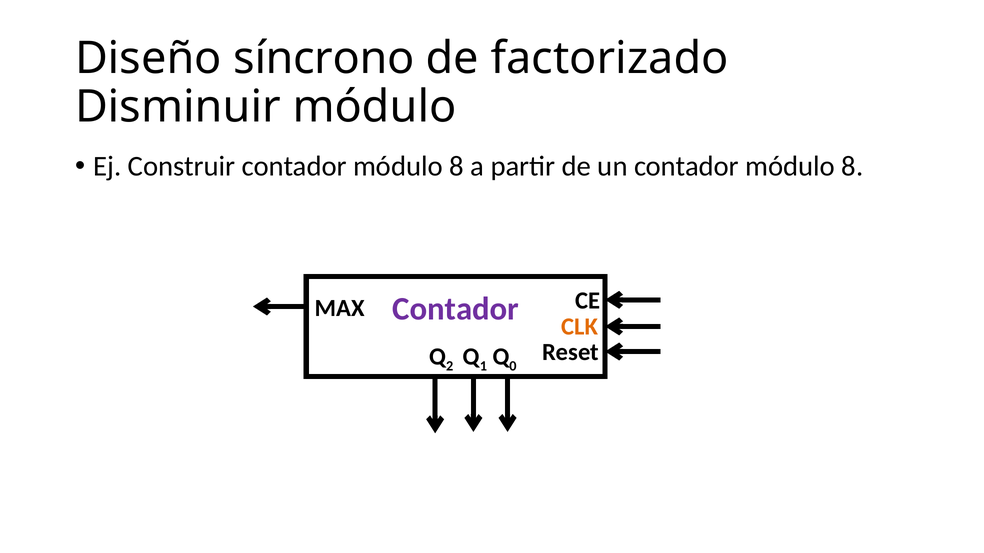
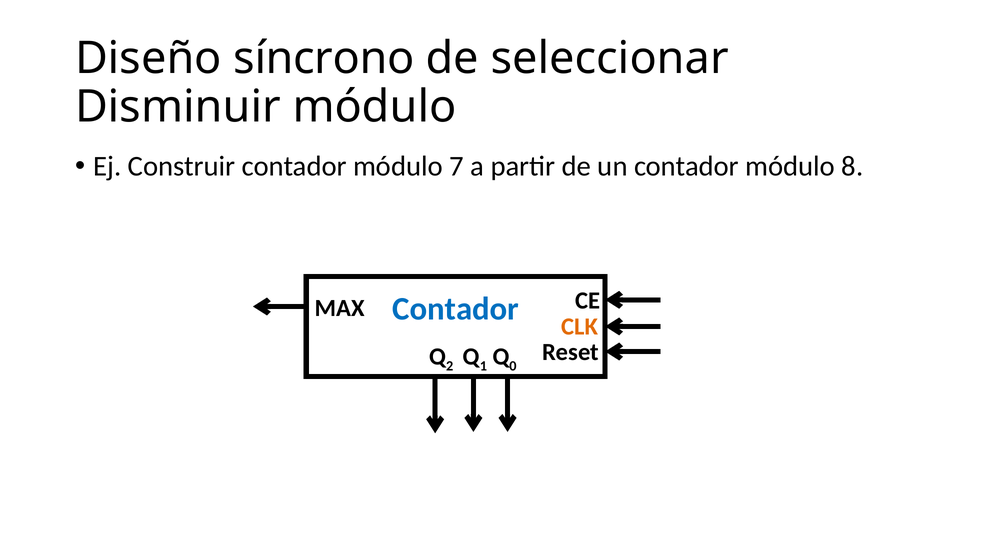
factorizado: factorizado -> seleccionar (610, 58)
Construir contador módulo 8: 8 -> 7 (457, 166)
Contador colour: purple -> blue (456, 309)
